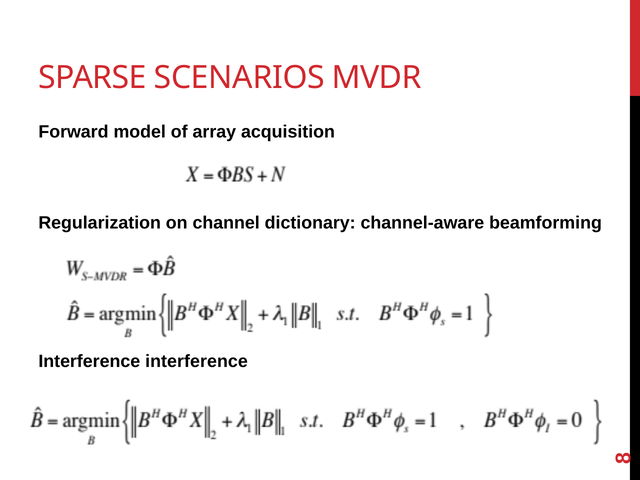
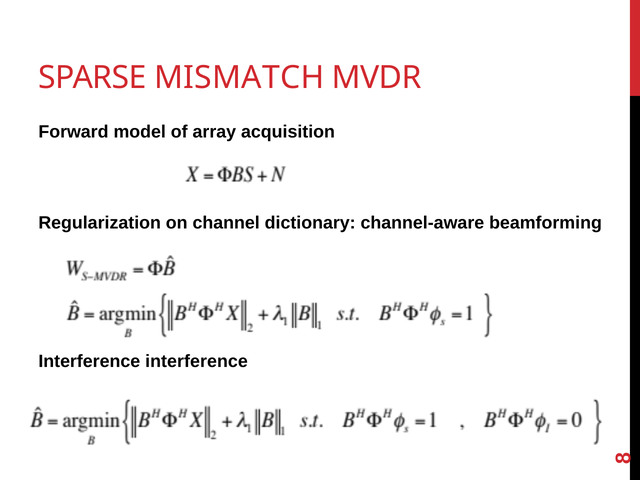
SCENARIOS: SCENARIOS -> MISMATCH (239, 78)
